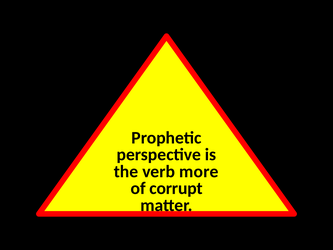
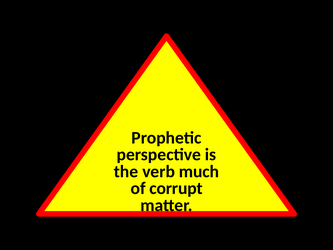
more: more -> much (199, 171)
